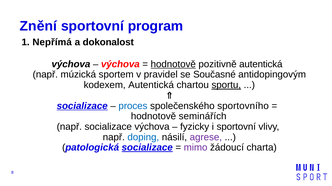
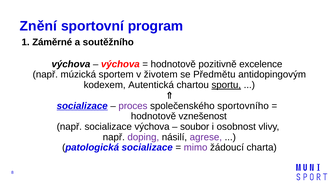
Nepřímá: Nepřímá -> Záměrné (52, 42)
dokonalost: dokonalost -> soutěžního (108, 42)
hodnotově underline: present -> none (173, 64)
pozitivně autentická: autentická -> excelence (261, 64)
pravidel: pravidel -> životem (161, 75)
Současné: Současné -> Předmětu (214, 75)
proces colour: blue -> purple (133, 106)
seminářích: seminářích -> vznešenost (203, 117)
fyzicky: fyzicky -> soubor (195, 127)
i sportovní: sportovní -> osobnost (236, 127)
doping colour: blue -> purple (143, 138)
socializace underline: present -> none (147, 148)
